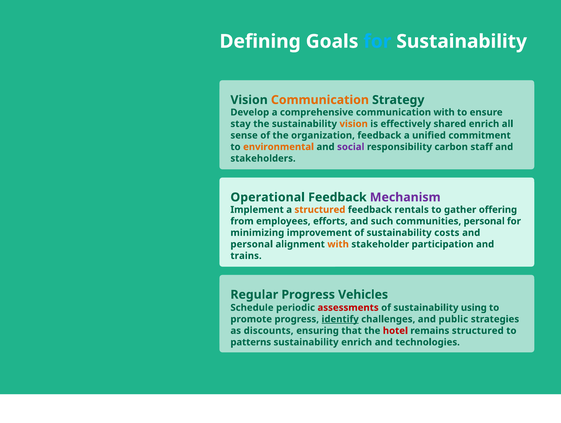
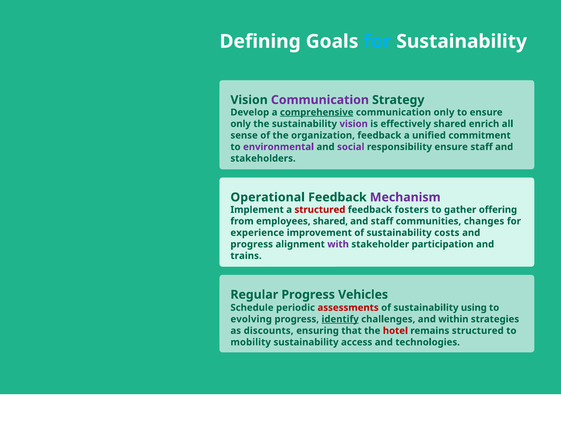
Communication colour: orange -> purple (320, 100)
comprehensive underline: none -> present (317, 112)
communication with: with -> only (444, 112)
stay: stay -> only (241, 124)
vision colour: orange -> purple (354, 124)
environmental colour: orange -> purple (279, 147)
responsibility carbon: carbon -> ensure (451, 147)
structured colour: orange -> red (320, 210)
rentals: rentals -> fosters (412, 210)
employees efforts: efforts -> shared (330, 221)
and such: such -> staff (382, 221)
communities personal: personal -> changes (484, 221)
minimizing: minimizing -> experience (257, 233)
personal: personal -> progress (252, 244)
with colour: orange -> purple (338, 244)
promote: promote -> evolving (251, 319)
public: public -> within (453, 319)
patterns: patterns -> mobility (251, 342)
sustainability enrich: enrich -> access (357, 342)
